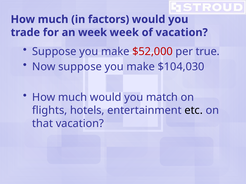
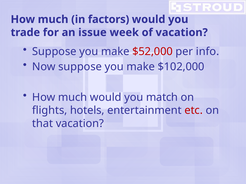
an week: week -> issue (92, 33)
true: true -> info (208, 52)
$104,030: $104,030 -> $102,000 (181, 67)
etc colour: black -> red (194, 111)
